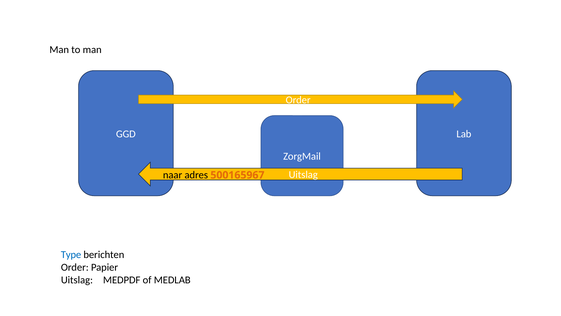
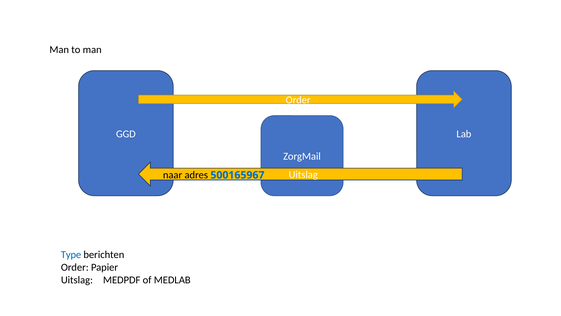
500165967 colour: orange -> blue (237, 175)
